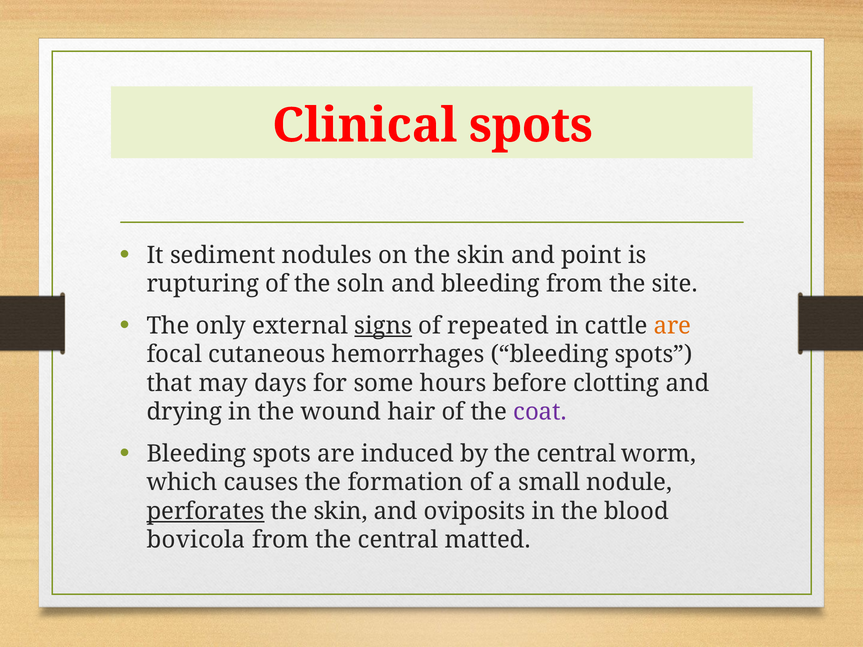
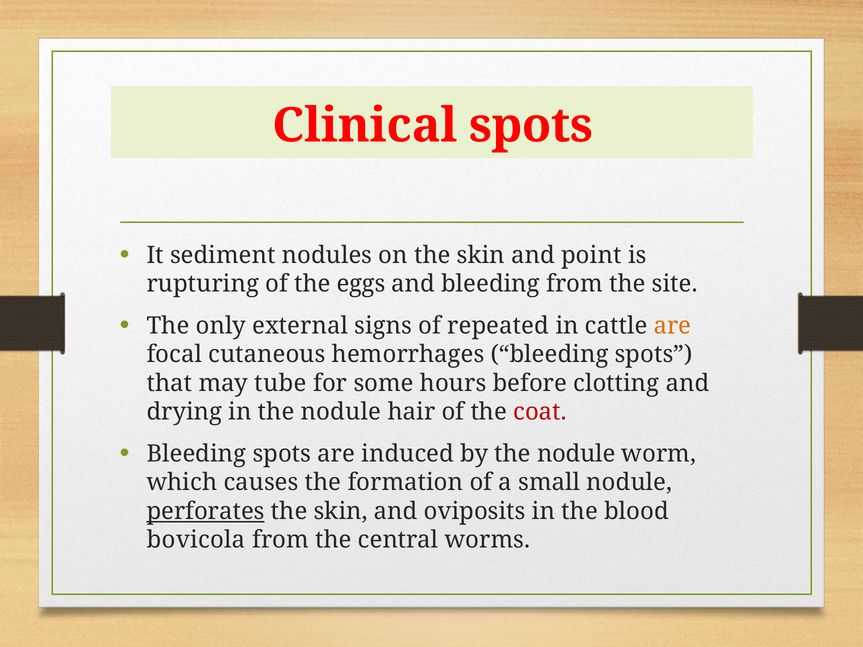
soln: soln -> eggs (361, 284)
signs underline: present -> none (383, 326)
days: days -> tube (280, 383)
in the wound: wound -> nodule (341, 412)
coat colour: purple -> red (540, 412)
by the central: central -> nodule (576, 454)
matted: matted -> worms (487, 540)
